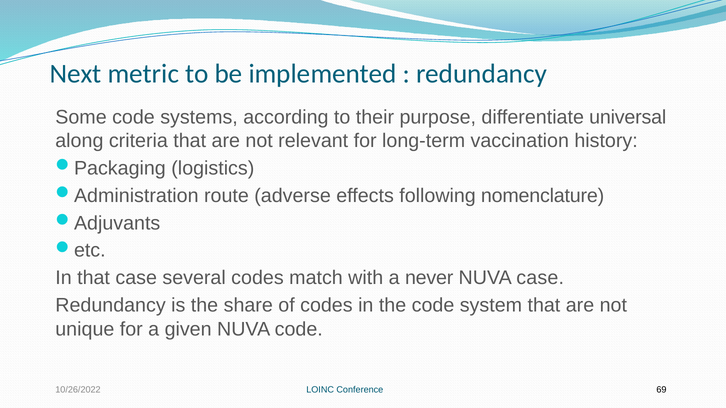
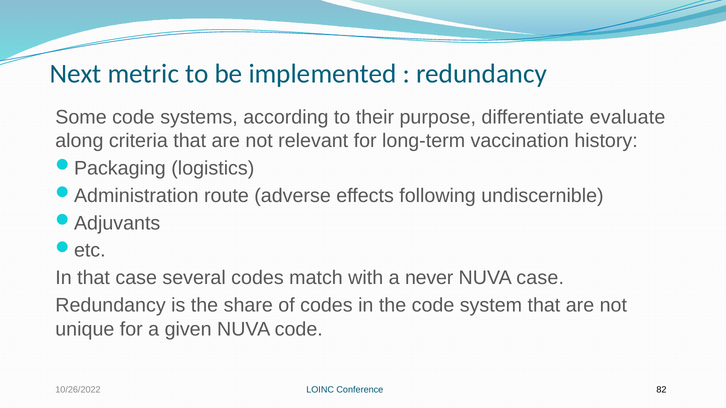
universal: universal -> evaluate (628, 117)
nomenclature: nomenclature -> undiscernible (542, 196)
69: 69 -> 82 (661, 390)
